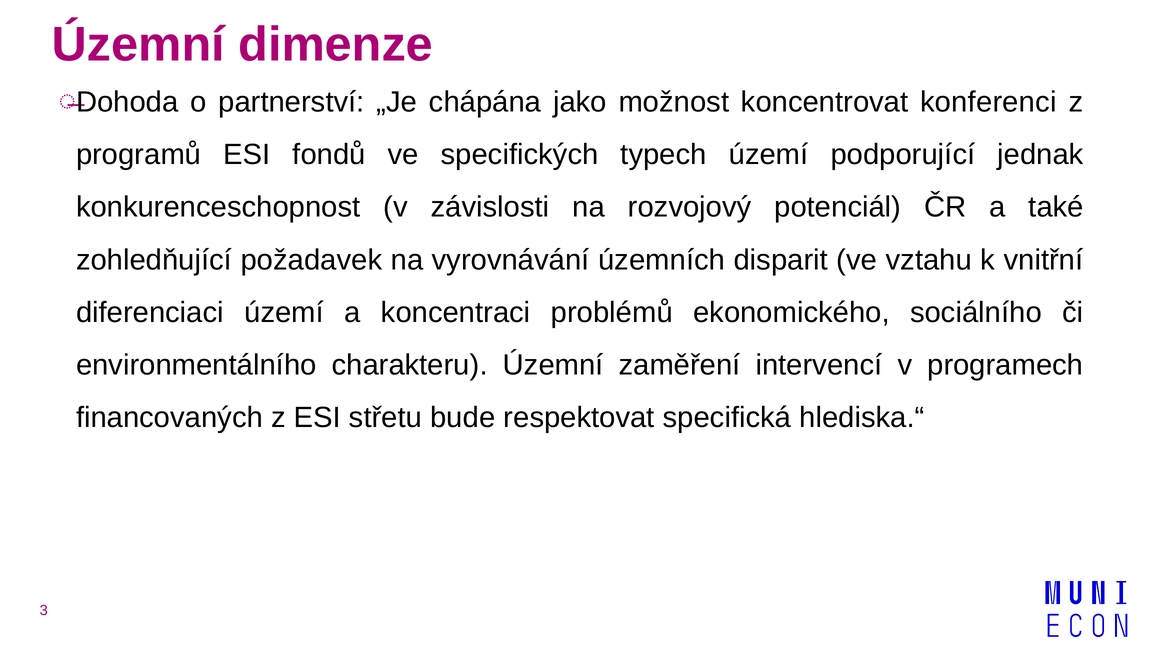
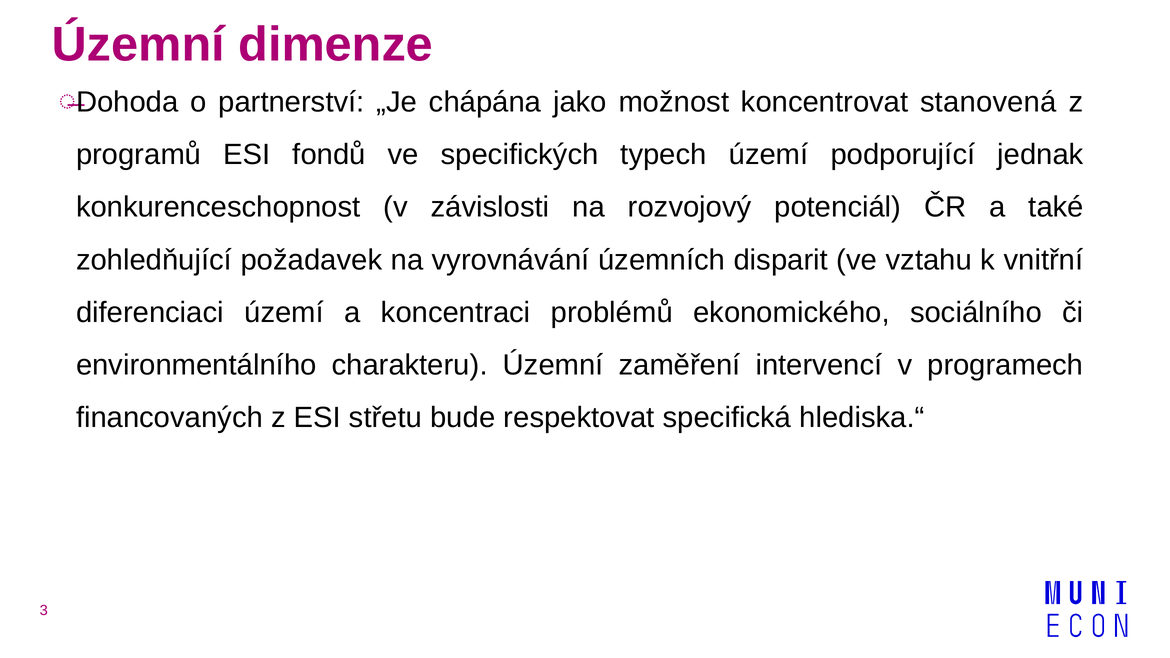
konferenci: konferenci -> stanovená (988, 102)
